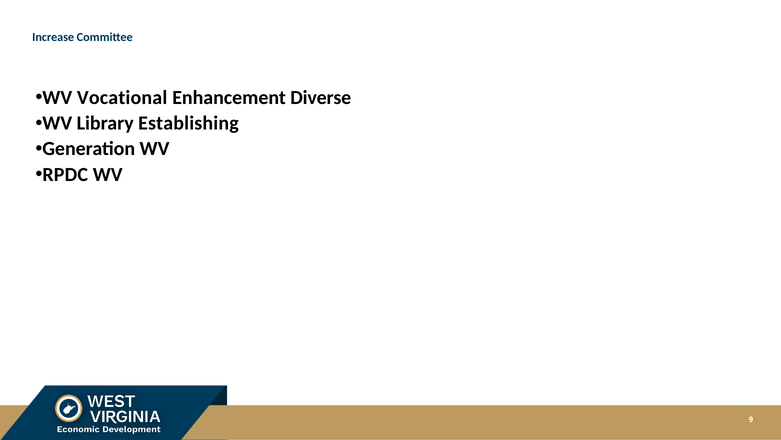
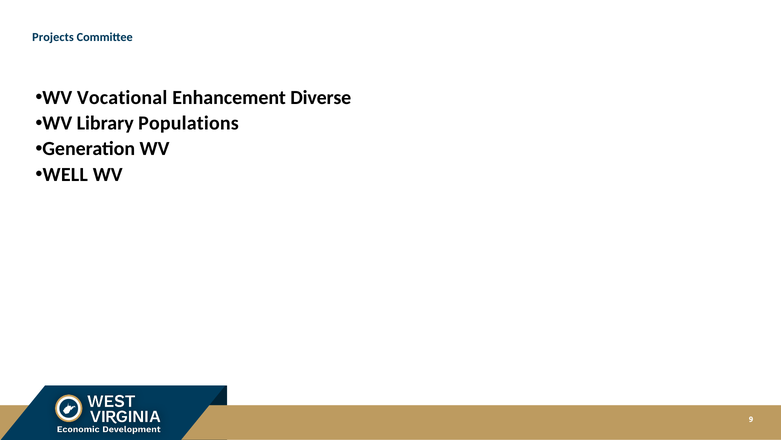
Increase: Increase -> Projects (53, 37)
Establishing: Establishing -> Populations (188, 123)
RPDC: RPDC -> WELL (65, 174)
